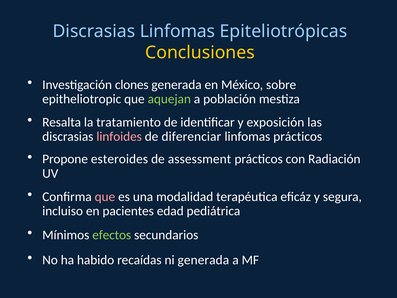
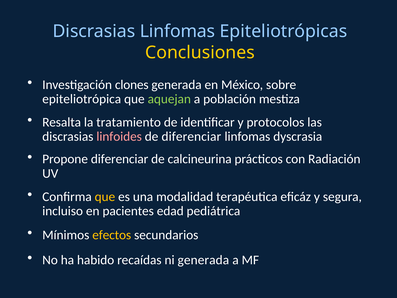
epitheliotropic: epitheliotropic -> epiteliotrópica (82, 99)
exposición: exposición -> protocolos (275, 122)
linfomas prácticos: prácticos -> dyscrasia (298, 137)
Propone esteroides: esteroides -> diferenciar (120, 159)
assessment: assessment -> calcineurina (200, 159)
que colour: pink -> yellow (105, 197)
efectos colour: light green -> yellow (112, 235)
